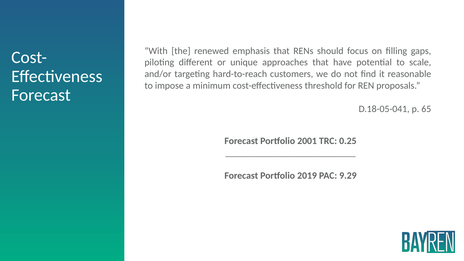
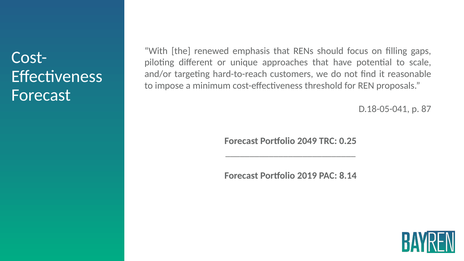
65: 65 -> 87 (426, 109)
2001: 2001 -> 2049 (307, 141)
9.29: 9.29 -> 8.14 (348, 176)
